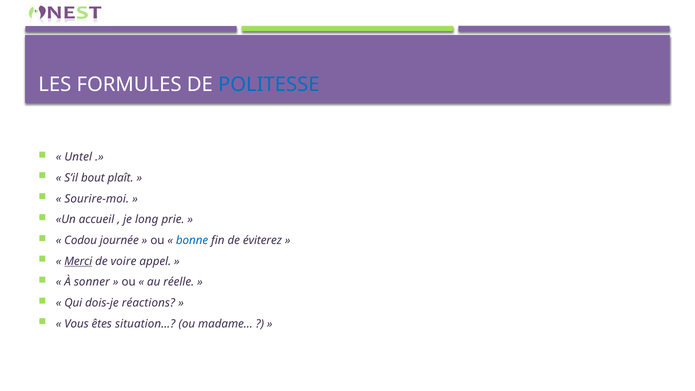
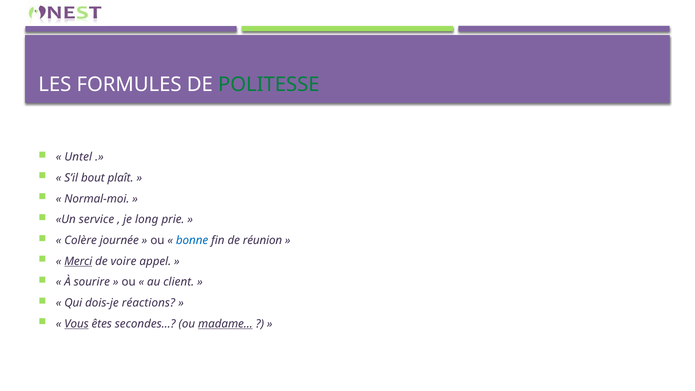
POLITESSE colour: blue -> green (269, 84)
Sourire-moi: Sourire-moi -> Normal-moi (97, 199)
accueil: accueil -> service (96, 220)
Codou: Codou -> Colère (81, 240)
éviterez: éviterez -> réunion (262, 240)
sonner: sonner -> sourire (92, 282)
réelle: réelle -> client (179, 282)
Vous underline: none -> present (76, 324)
situation…: situation… -> secondes… (145, 324)
madame… underline: none -> present (225, 324)
